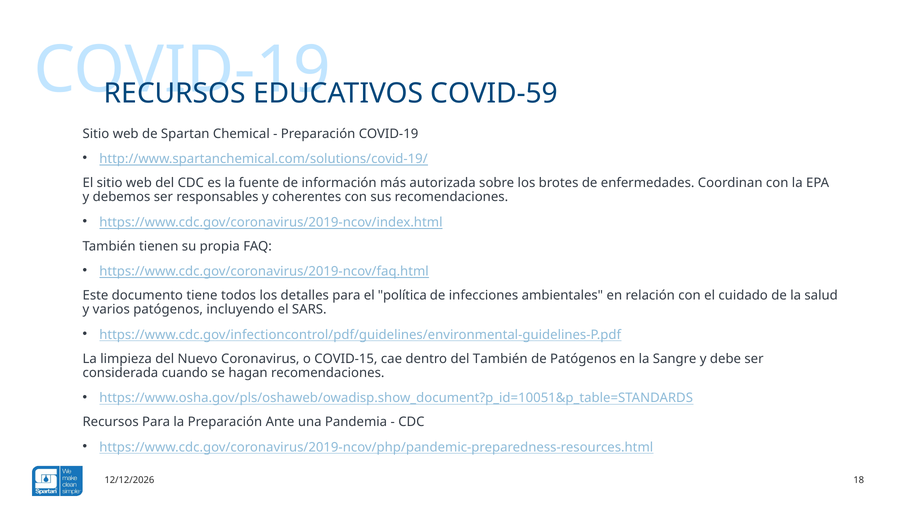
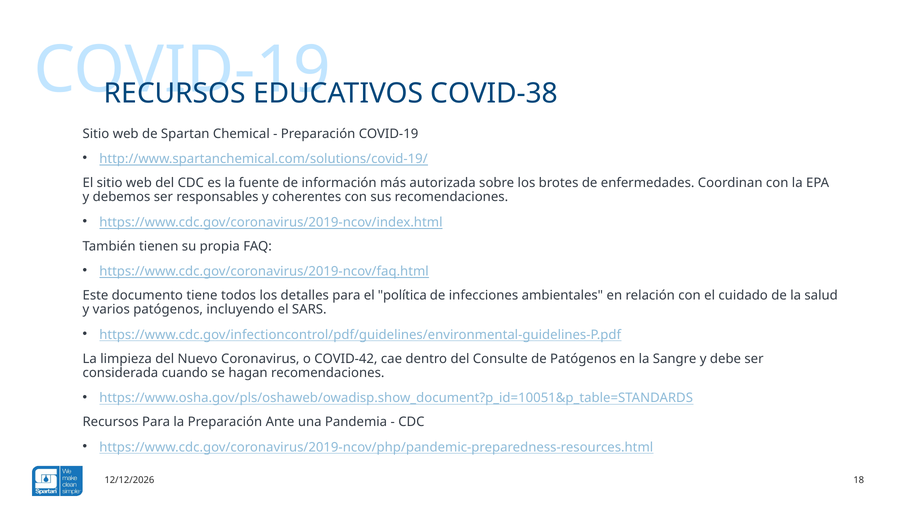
COVID-59: COVID-59 -> COVID-38 (494, 94)
COVID-15: COVID-15 -> COVID-42 (346, 359)
del También: También -> Consulte (500, 359)
